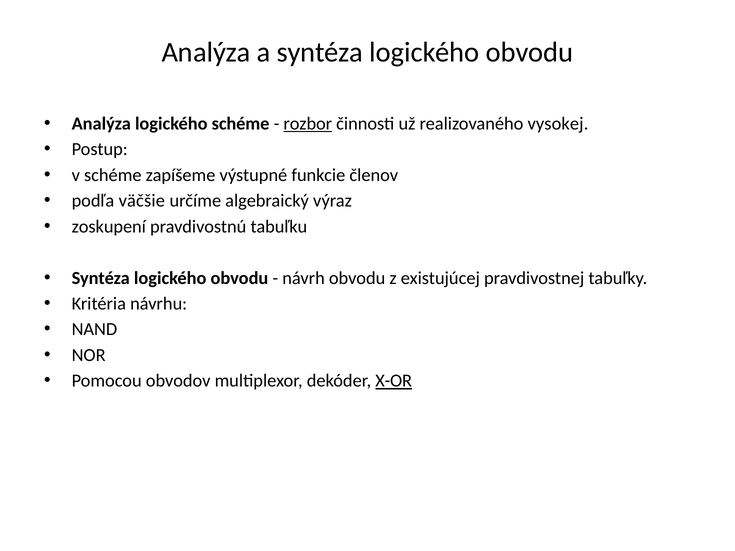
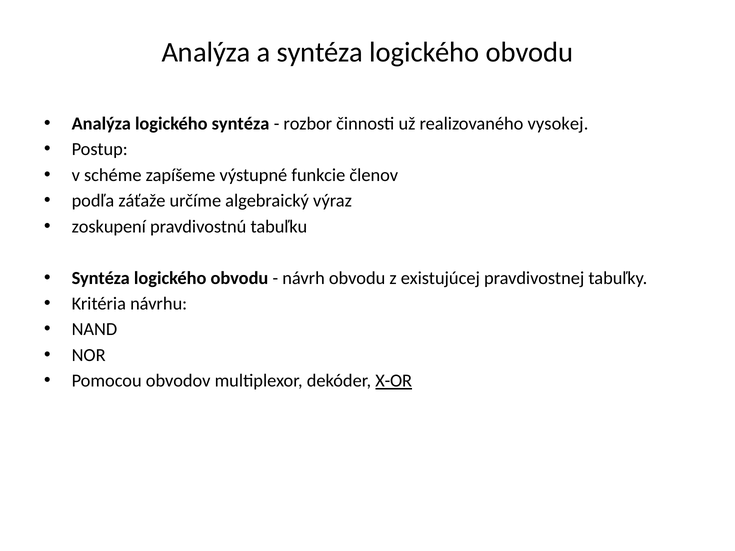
logického schéme: schéme -> syntéza (241, 124)
rozbor underline: present -> none (308, 124)
väčšie: väčšie -> záťaže (142, 201)
